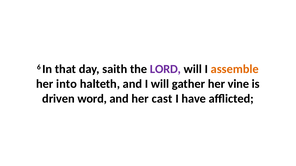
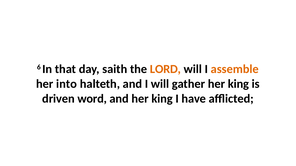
LORD colour: purple -> orange (165, 69)
gather her vine: vine -> king (238, 84)
and her cast: cast -> king (162, 99)
